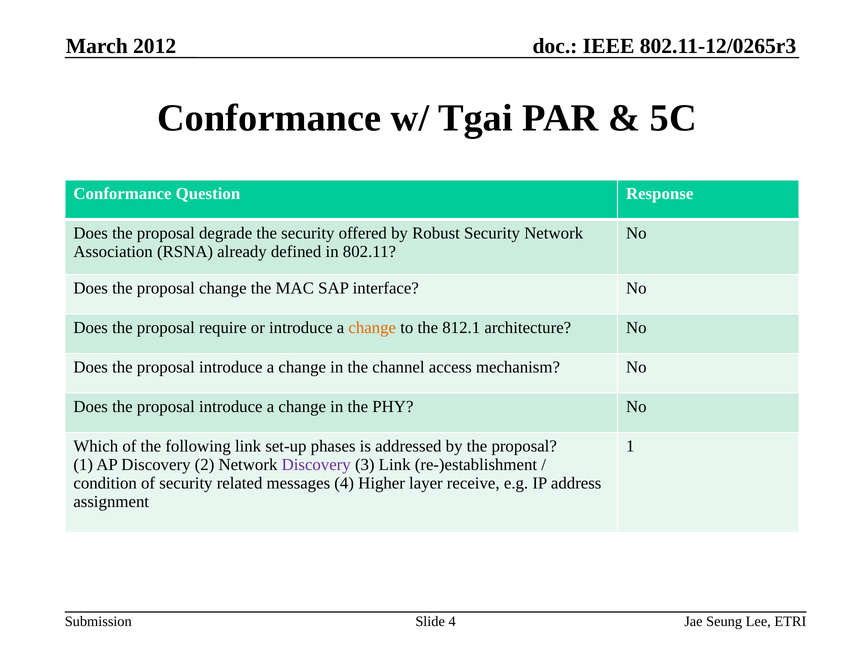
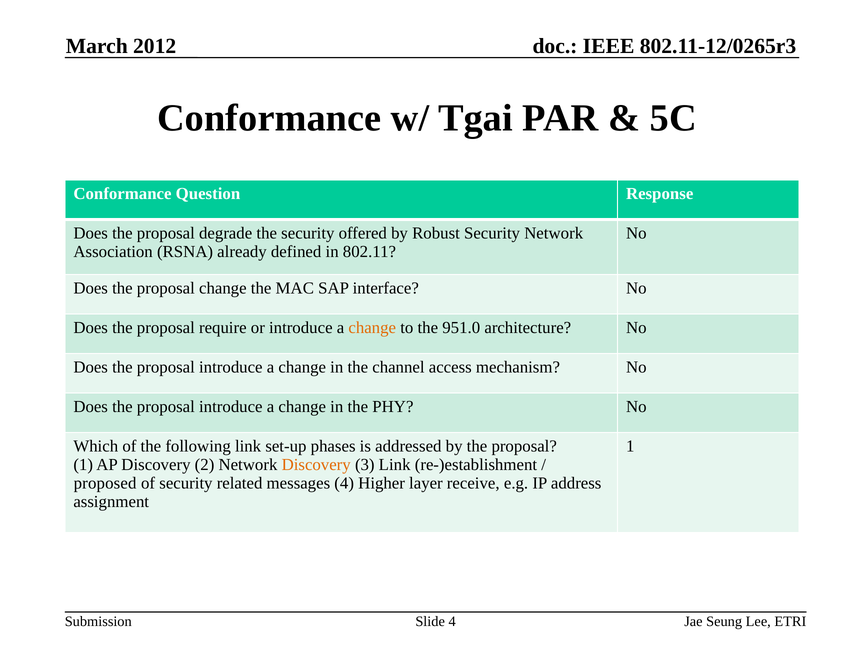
812.1: 812.1 -> 951.0 (461, 328)
Discovery colour: purple -> orange (316, 465)
condition: condition -> proposed (105, 483)
